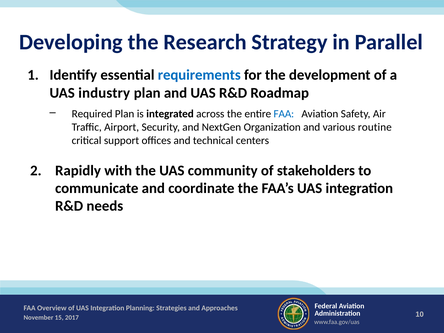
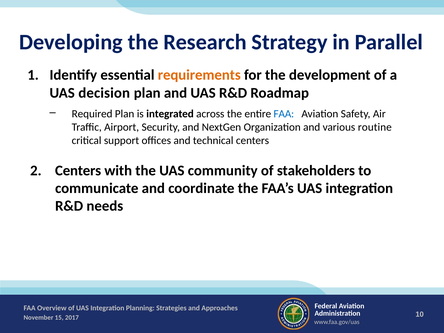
requirements colour: blue -> orange (199, 75)
industry: industry -> decision (104, 93)
Rapidly: Rapidly -> Centers (78, 170)
